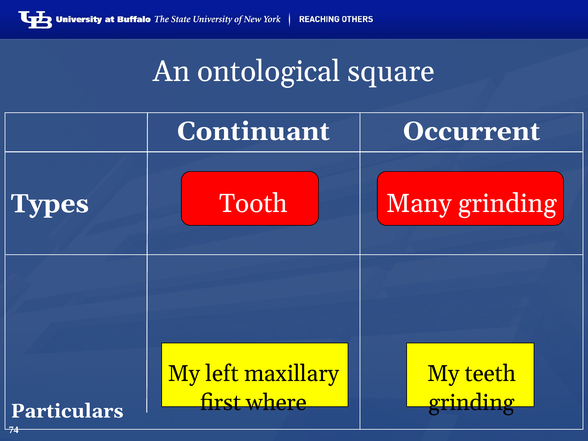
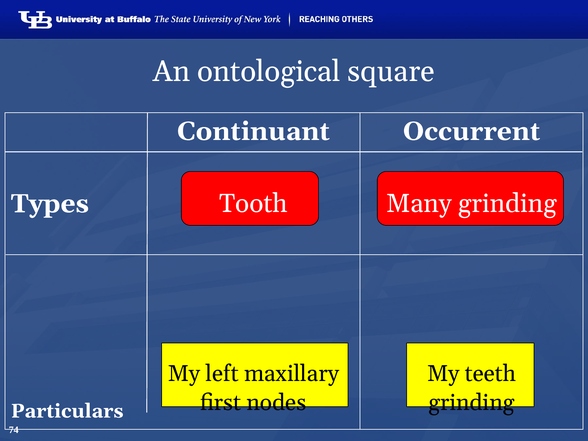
where: where -> nodes (276, 403)
